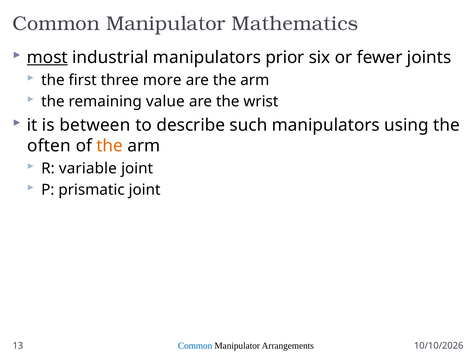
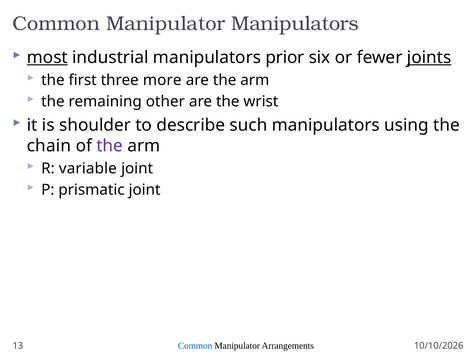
Manipulator Mathematics: Mathematics -> Manipulators (295, 24)
joints underline: none -> present (429, 57)
value: value -> other (165, 102)
between: between -> shoulder (95, 125)
often: often -> chain (49, 146)
the colour: orange -> purple (110, 146)
